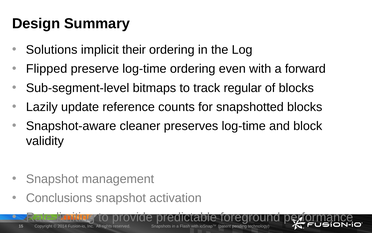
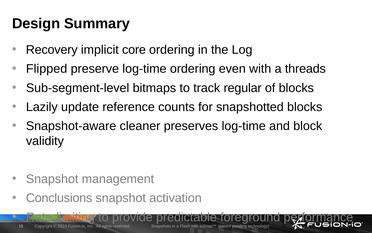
Solutions: Solutions -> Recovery (52, 50)
their: their -> core (134, 50)
forward: forward -> threads (305, 69)
